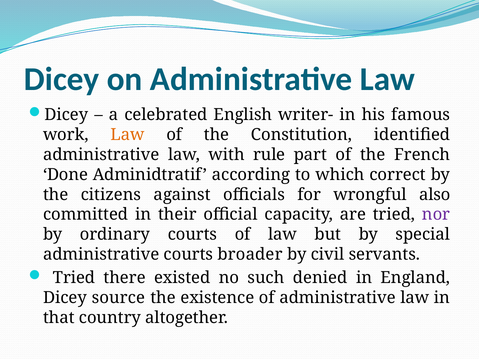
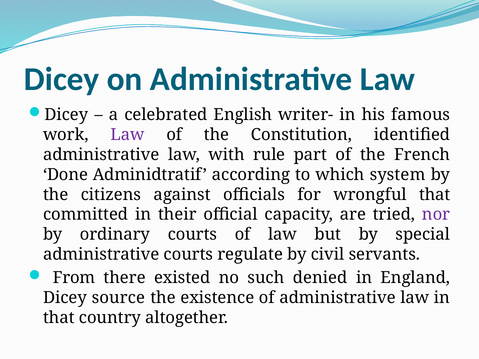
Law colour: orange -> purple (127, 135)
correct: correct -> system (398, 175)
wrongful also: also -> that (435, 195)
broader: broader -> regulate (250, 255)
Tried: Tried -> From (74, 278)
